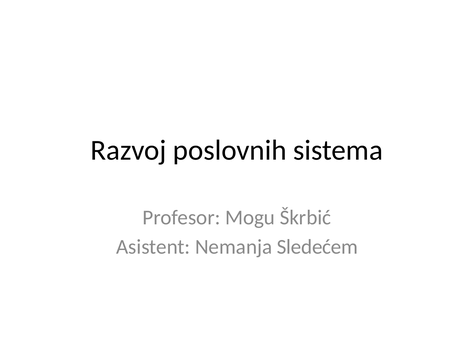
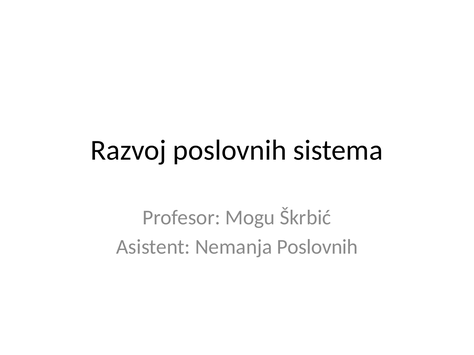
Nemanja Sledećem: Sledećem -> Poslovnih (317, 247)
